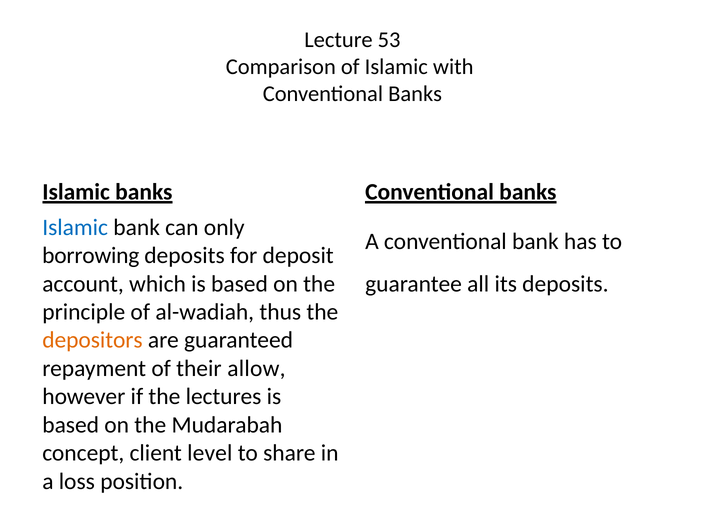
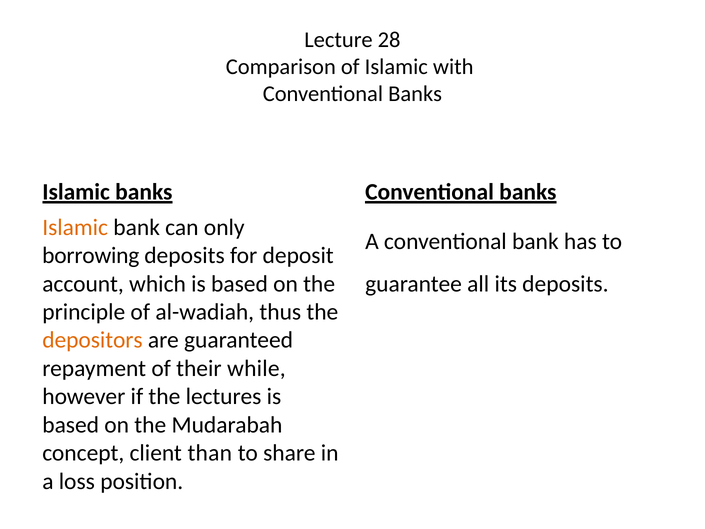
53: 53 -> 28 (389, 40)
Islamic colour: blue -> orange (75, 227)
allow: allow -> while (256, 368)
level: level -> than (210, 453)
